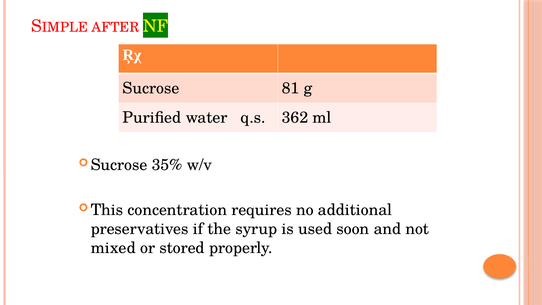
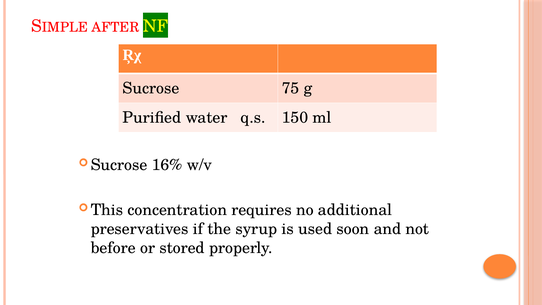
81: 81 -> 75 (291, 88)
362: 362 -> 150 (295, 117)
35%: 35% -> 16% (167, 165)
mixed: mixed -> before (113, 248)
